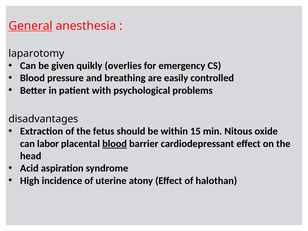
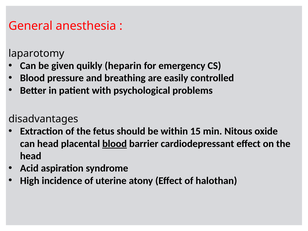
General underline: present -> none (31, 26)
overlies: overlies -> heparin (123, 66)
can labor: labor -> head (48, 144)
